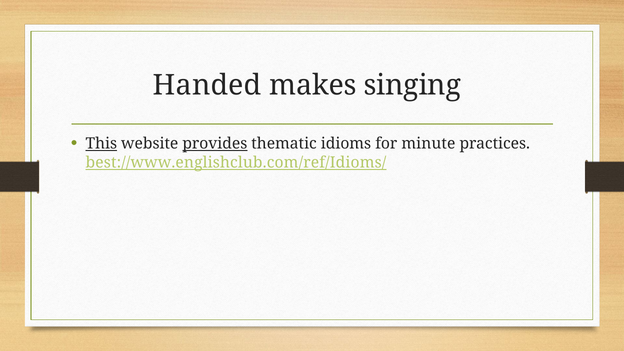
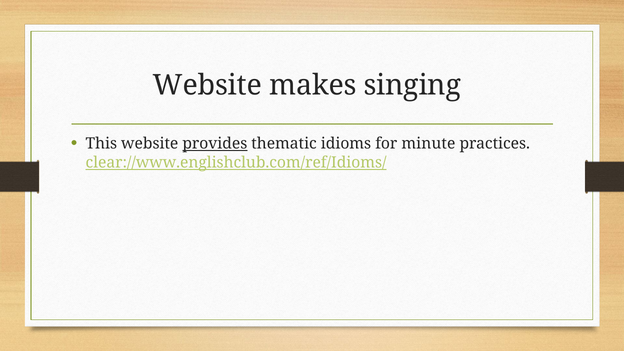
Handed: Handed -> Website (207, 85)
This underline: present -> none (101, 144)
best://www.englishclub.com/ref/Idioms/: best://www.englishclub.com/ref/Idioms/ -> clear://www.englishclub.com/ref/Idioms/ (236, 162)
